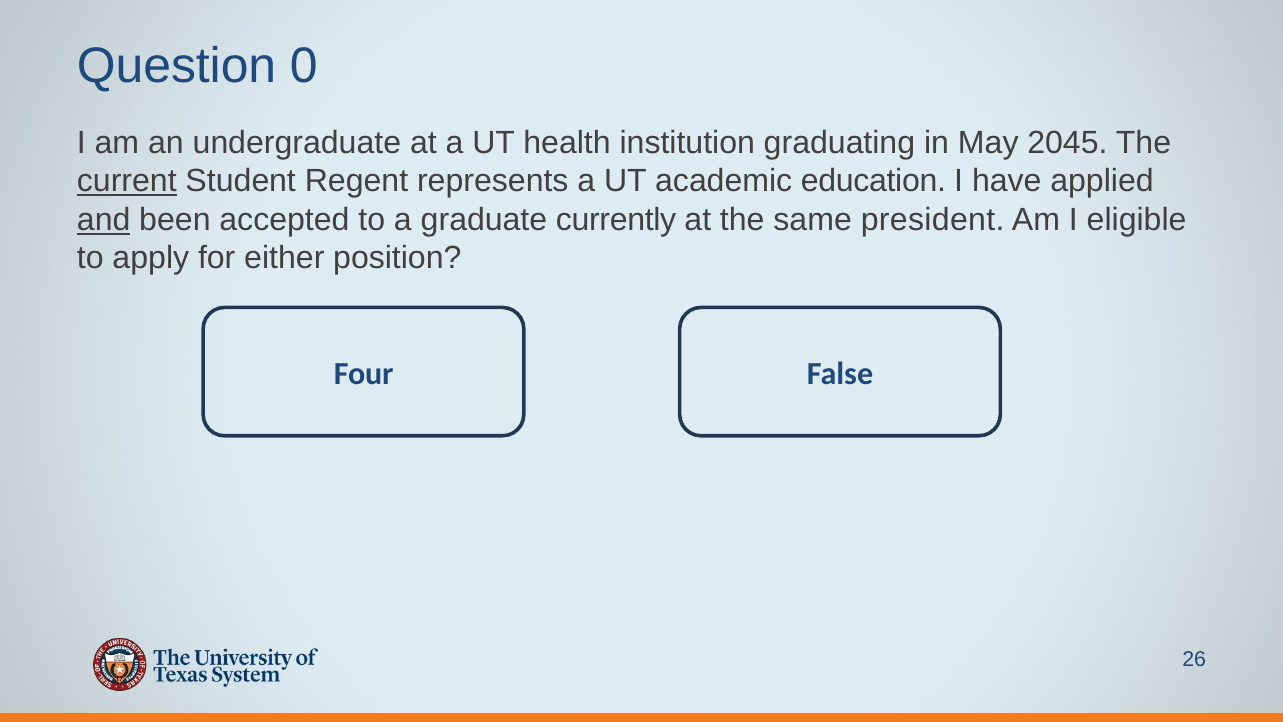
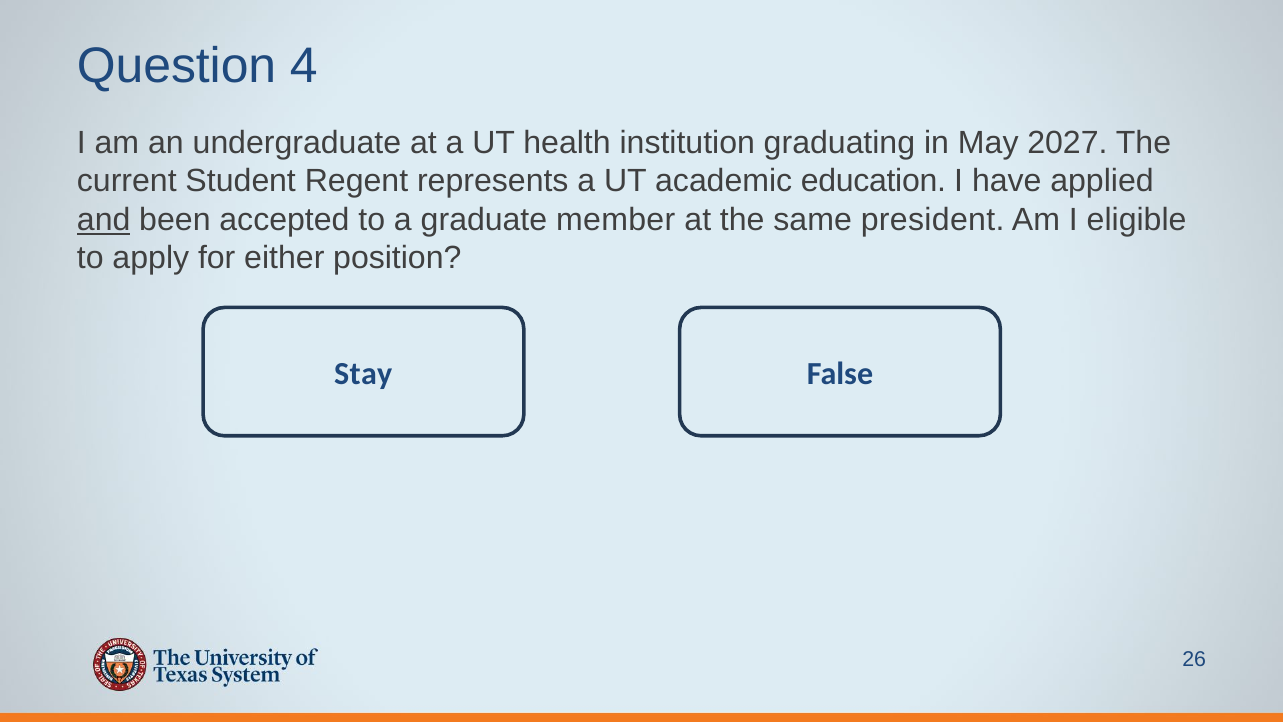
0: 0 -> 4 (304, 66)
2045: 2045 -> 2027 (1067, 143)
current underline: present -> none (127, 181)
currently: currently -> member (616, 220)
Four: Four -> Stay (363, 374)
